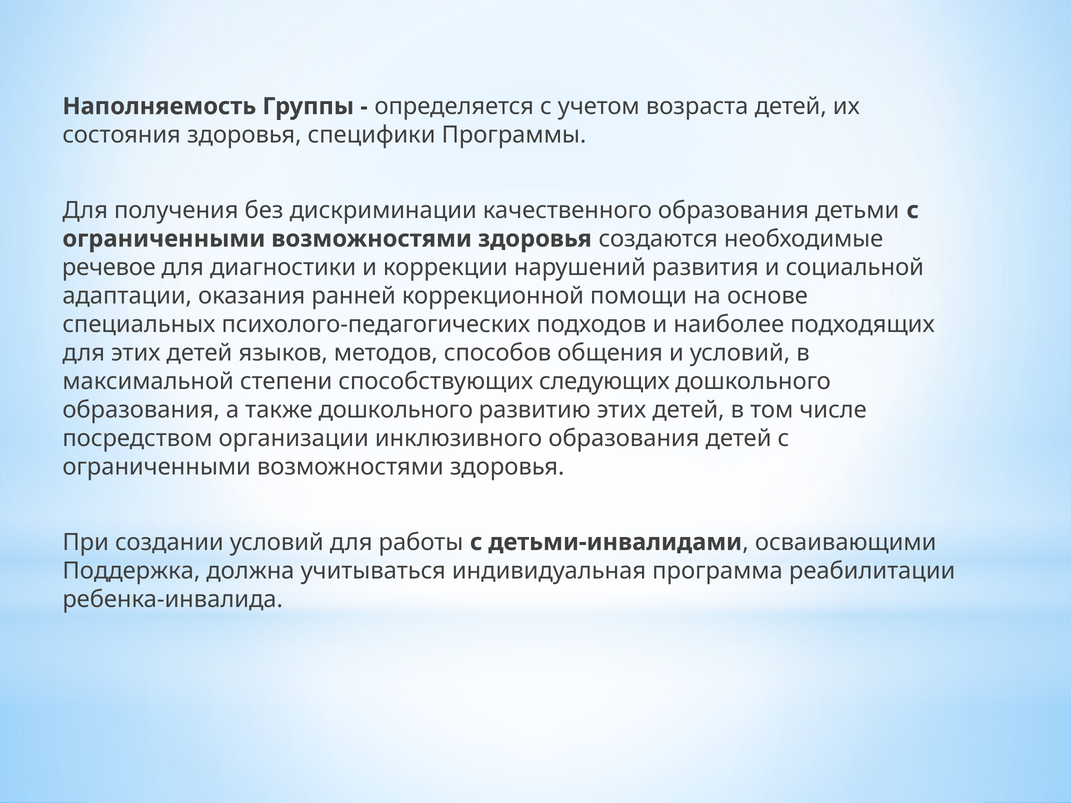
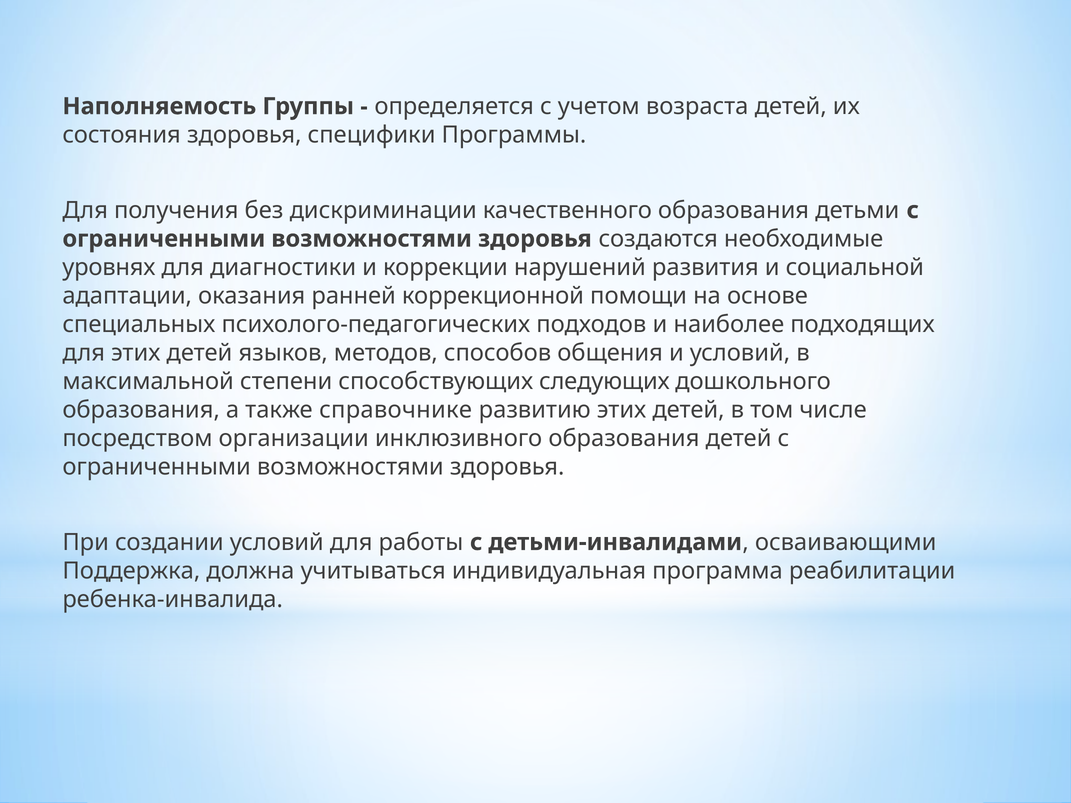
речевое: речевое -> уровнях (109, 267)
также дошкольного: дошкольного -> справочнике (396, 410)
